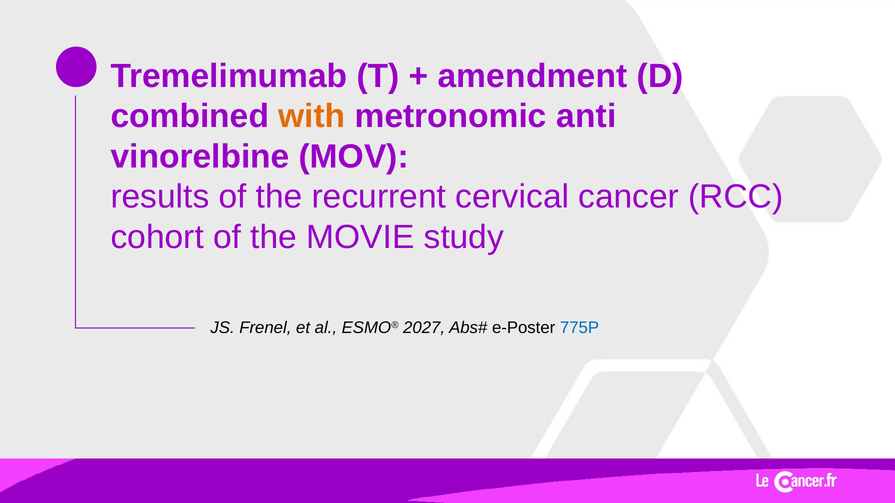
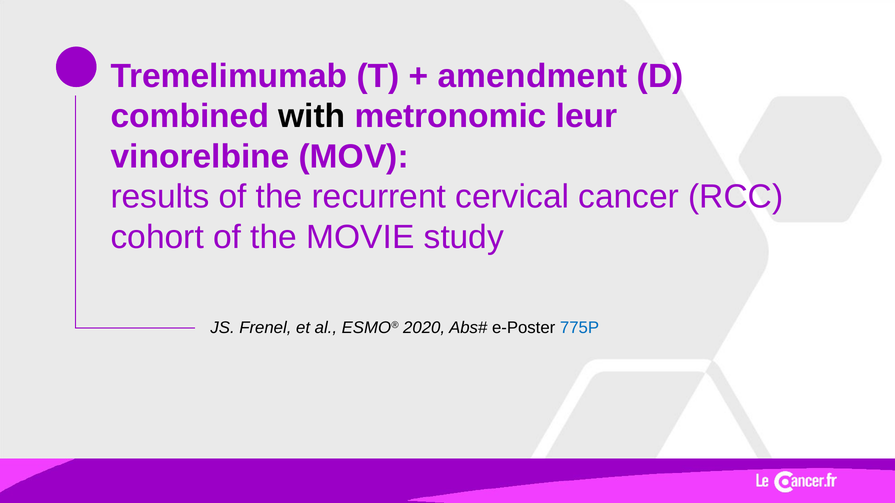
with colour: orange -> black (312, 116)
anti: anti -> leur (587, 116)
2027: 2027 -> 2020 (424, 328)
